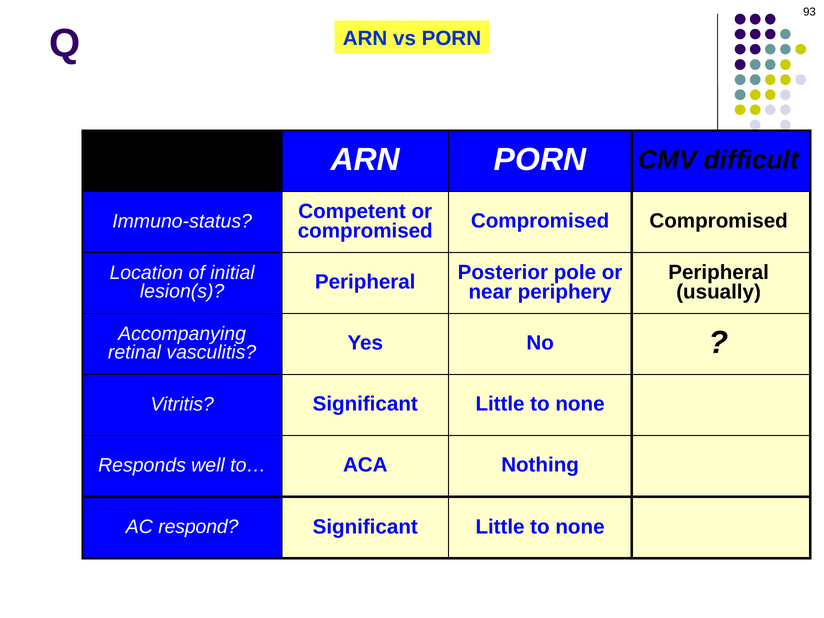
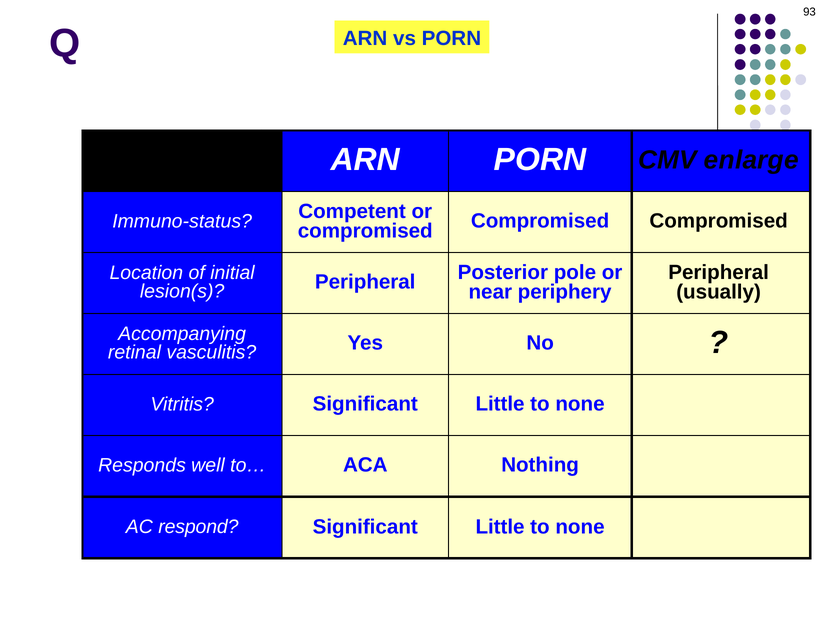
difficult: difficult -> enlarge (751, 160)
